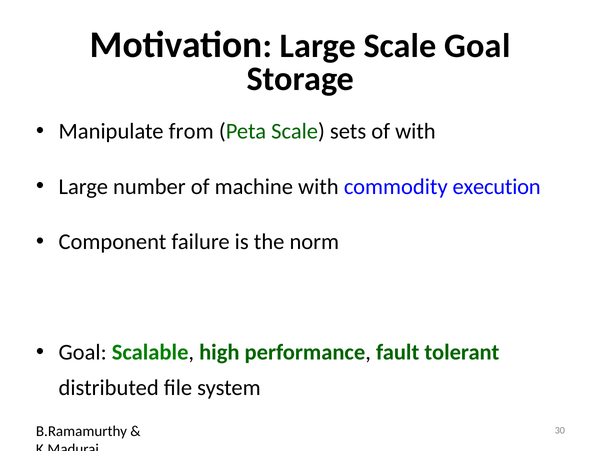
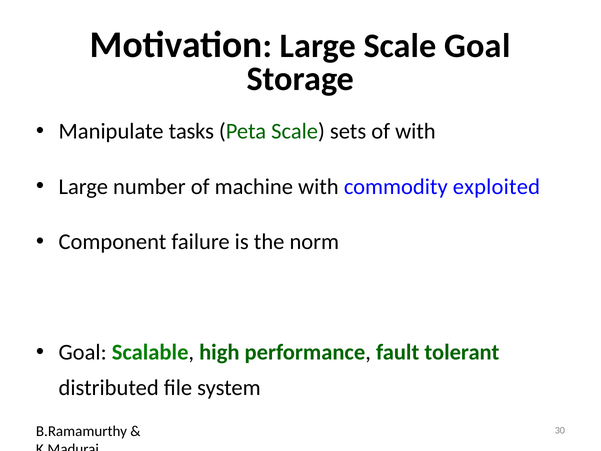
from: from -> tasks (191, 131)
execution: execution -> exploited (496, 187)
